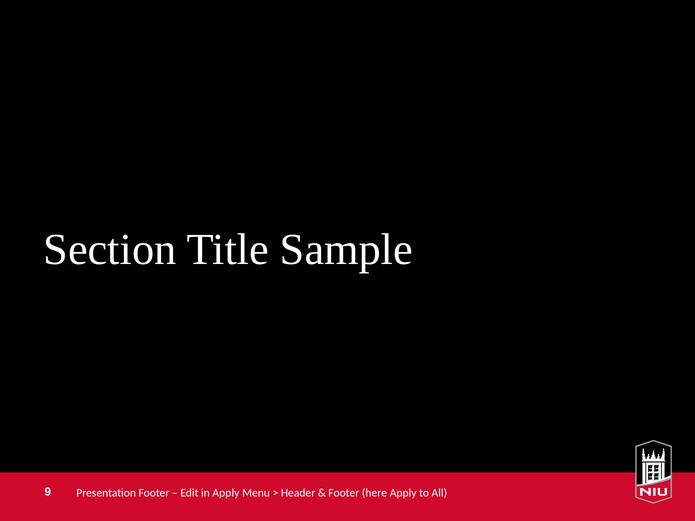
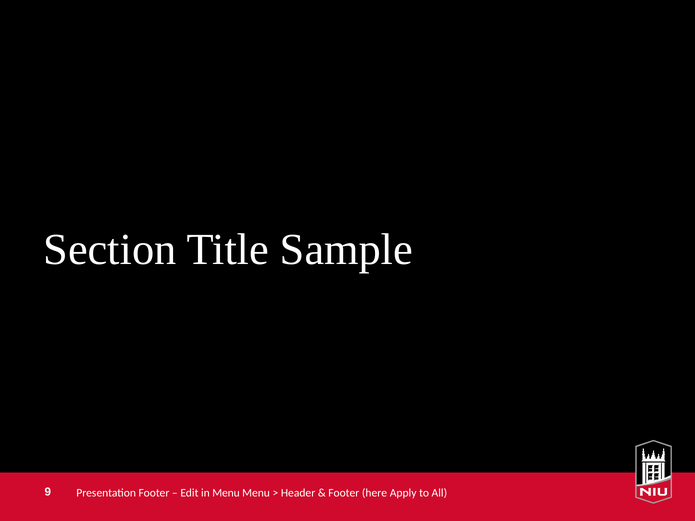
in Apply: Apply -> Menu (226, 493)
